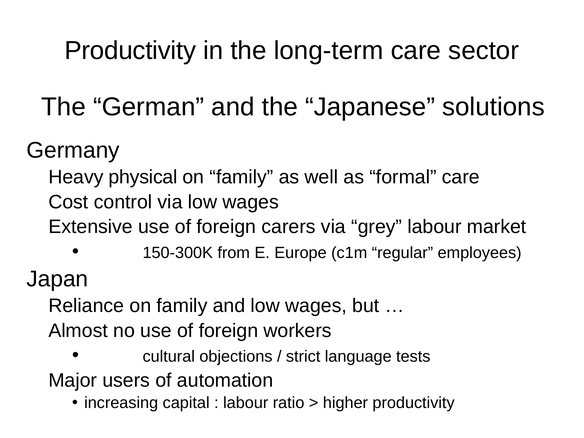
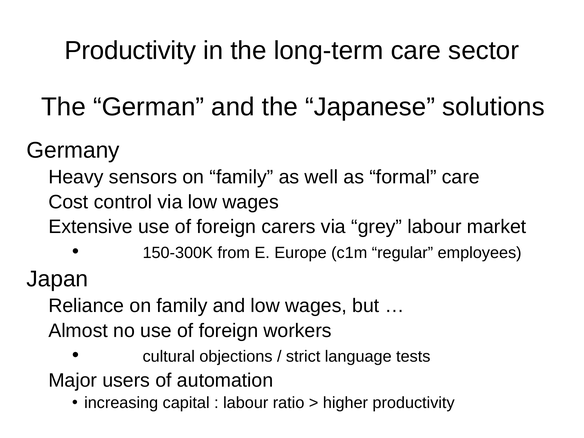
physical: physical -> sensors (143, 177)
